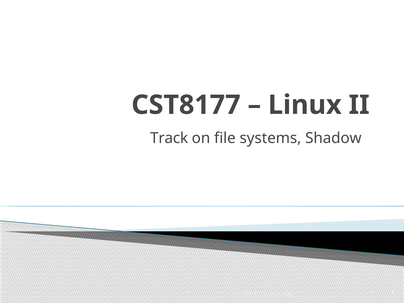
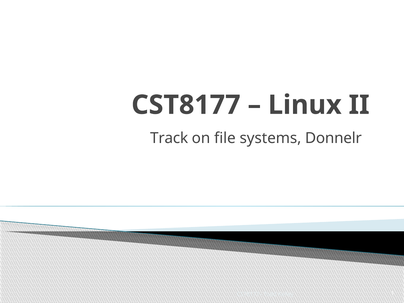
Shadow: Shadow -> Donnelr (333, 138)
